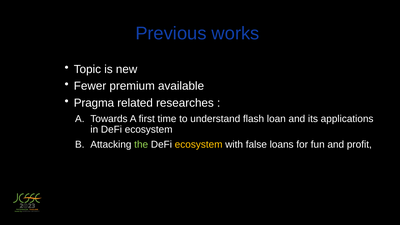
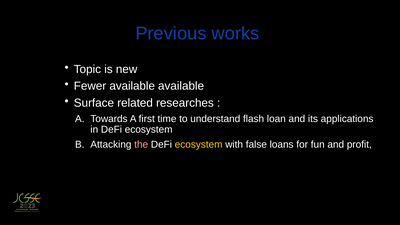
Fewer premium: premium -> available (132, 86)
Pragma: Pragma -> Surface (94, 103)
the colour: light green -> pink (141, 145)
